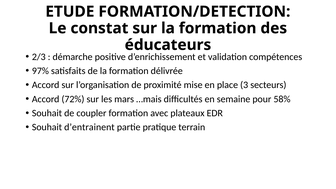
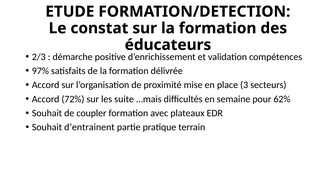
mars: mars -> suite (124, 99)
58%: 58% -> 62% (282, 99)
